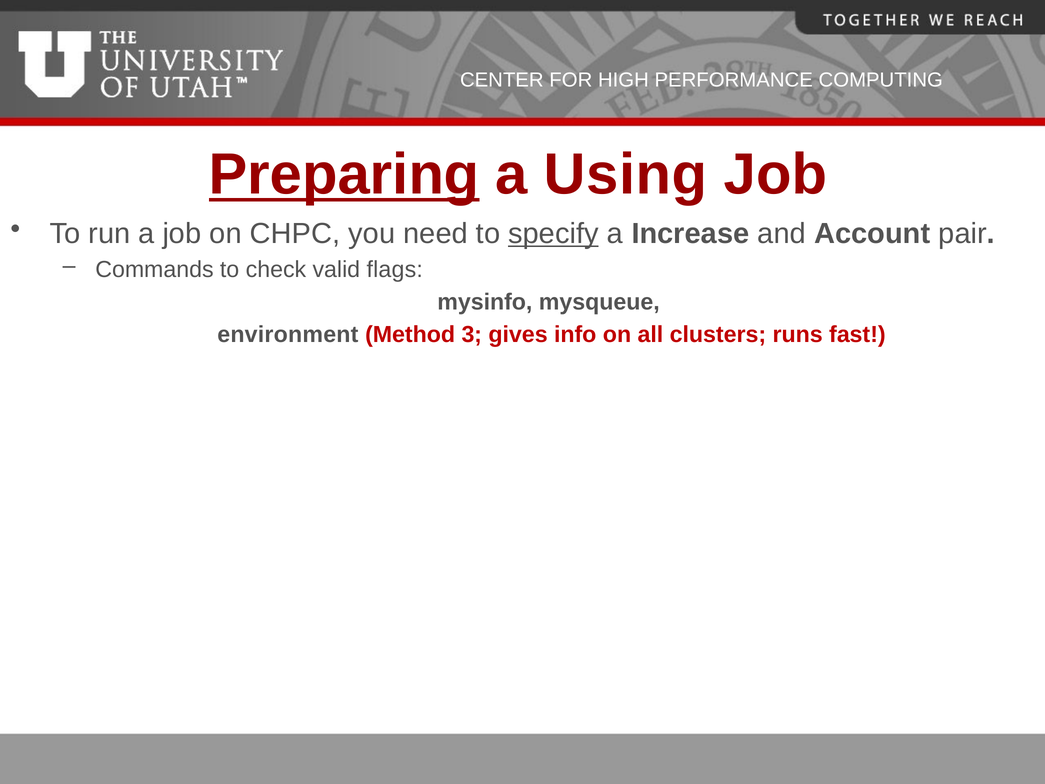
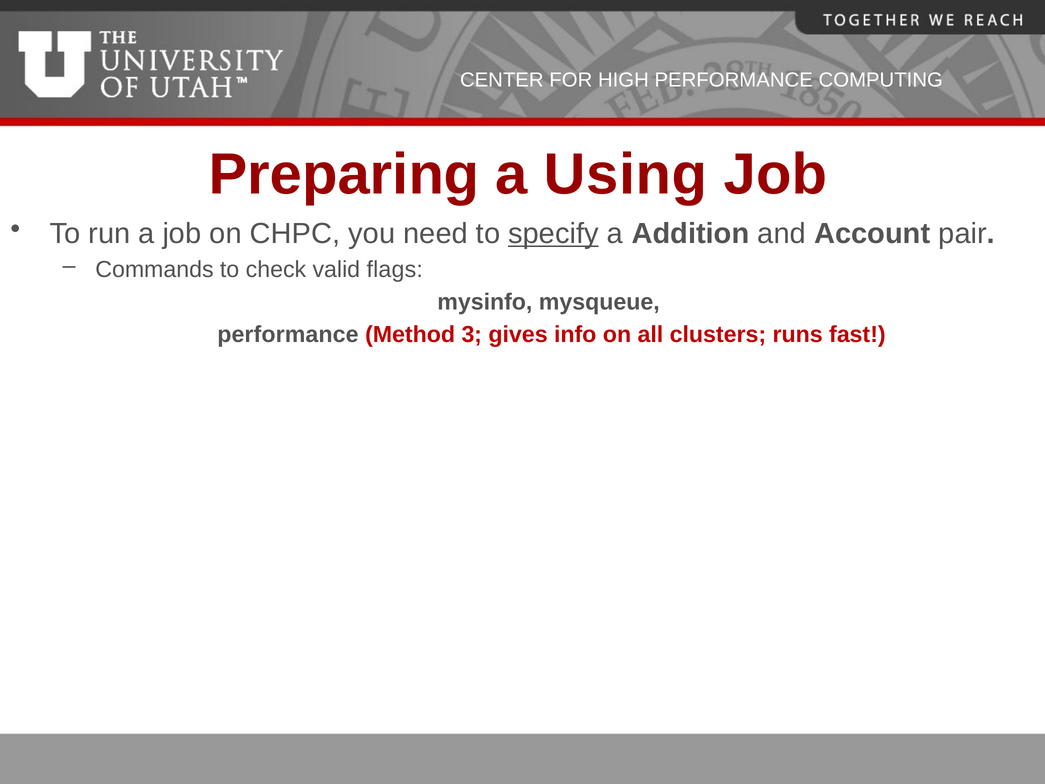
Preparing underline: present -> none (344, 175)
Increase: Increase -> Addition (690, 234)
environment: environment -> performance (288, 334)
